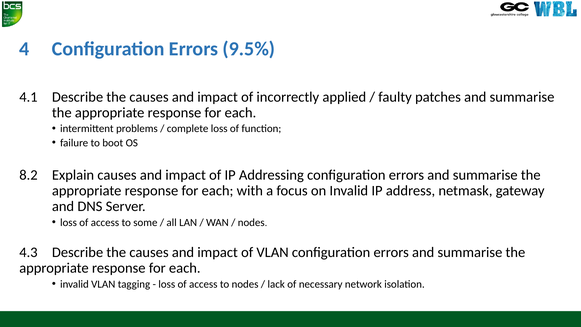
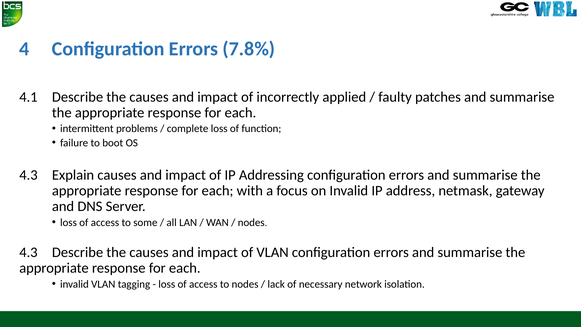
9.5%: 9.5% -> 7.8% (249, 49)
8.2: 8.2 -> 4.3 (28, 175)
